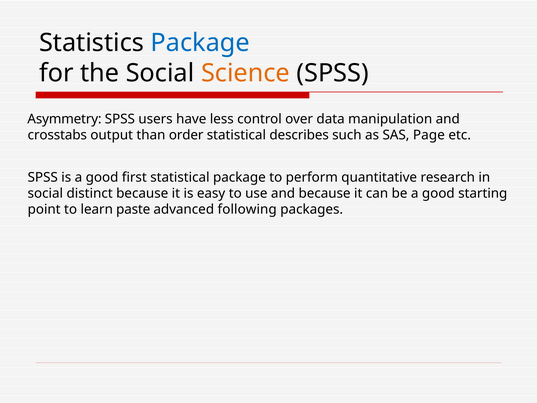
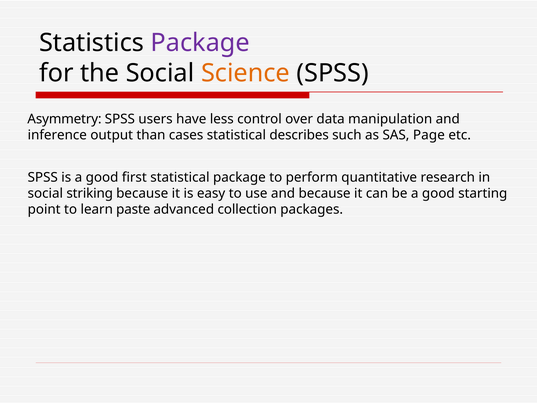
Package colour: blue -> purple (200, 43)
crosstabs: crosstabs -> inference (57, 135)
order: order -> cases (186, 135)
distinct: distinct -> striking (90, 193)
following: following -> collection (247, 209)
